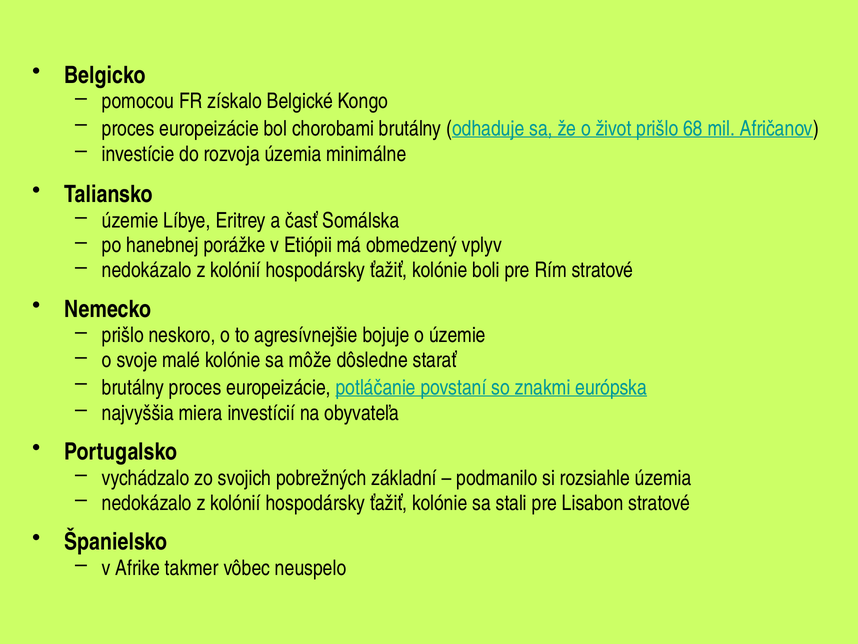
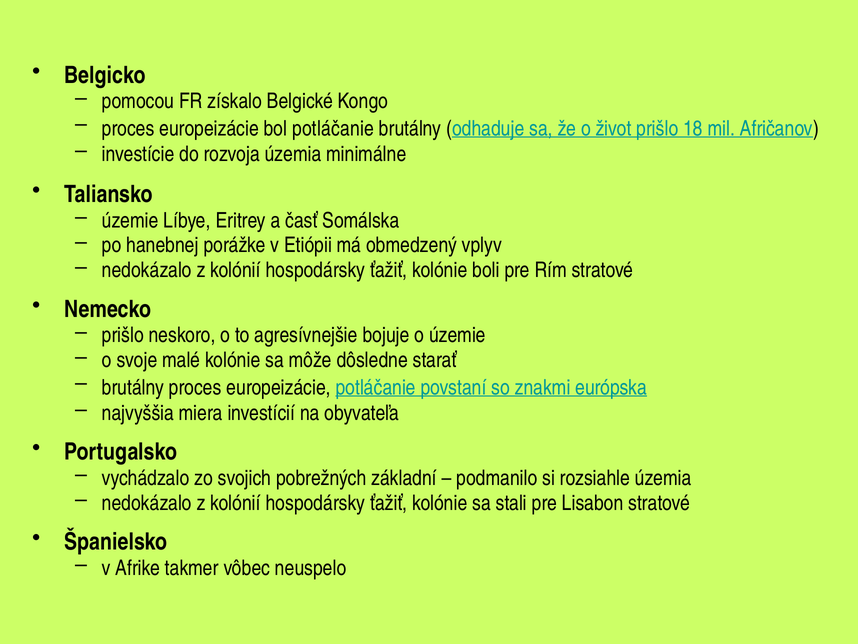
bol chorobami: chorobami -> potláčanie (333, 128)
68: 68 -> 18 (693, 128)
